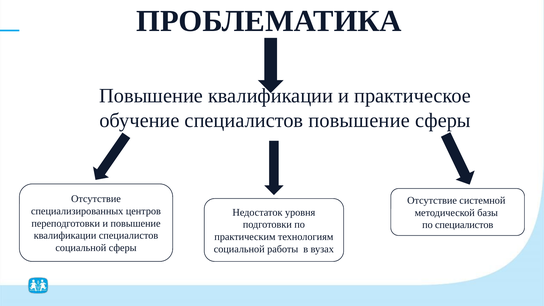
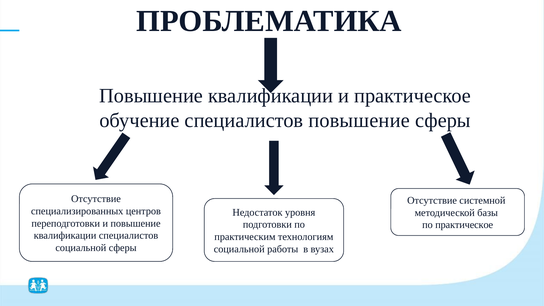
по специалистов: специалистов -> практическое (464, 225)
